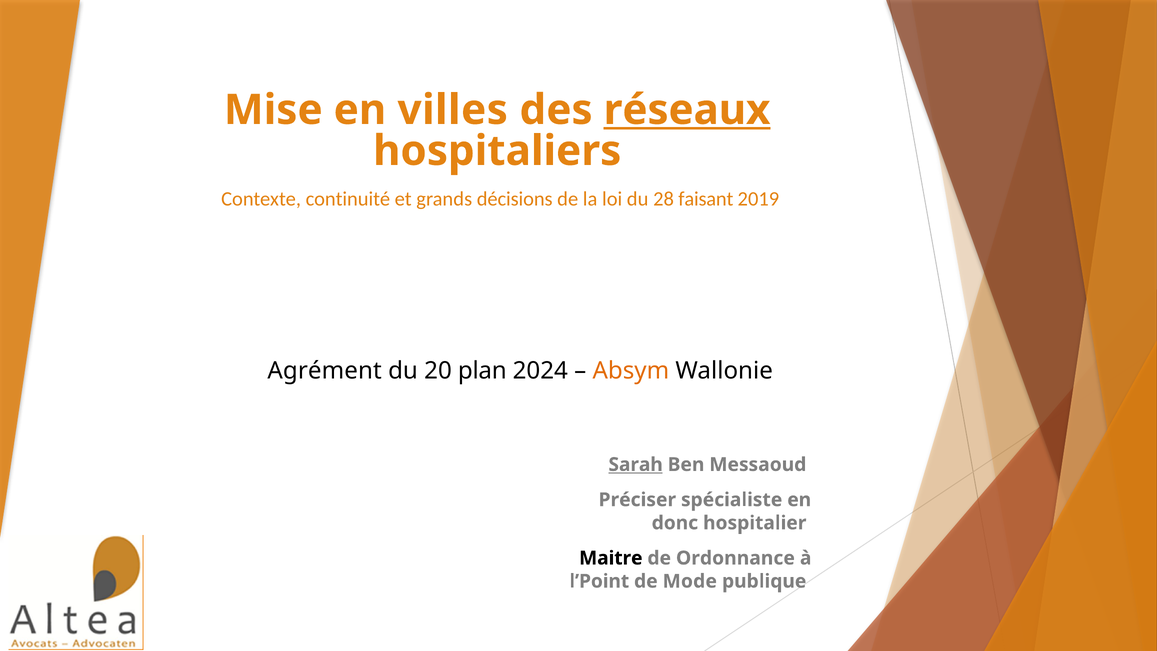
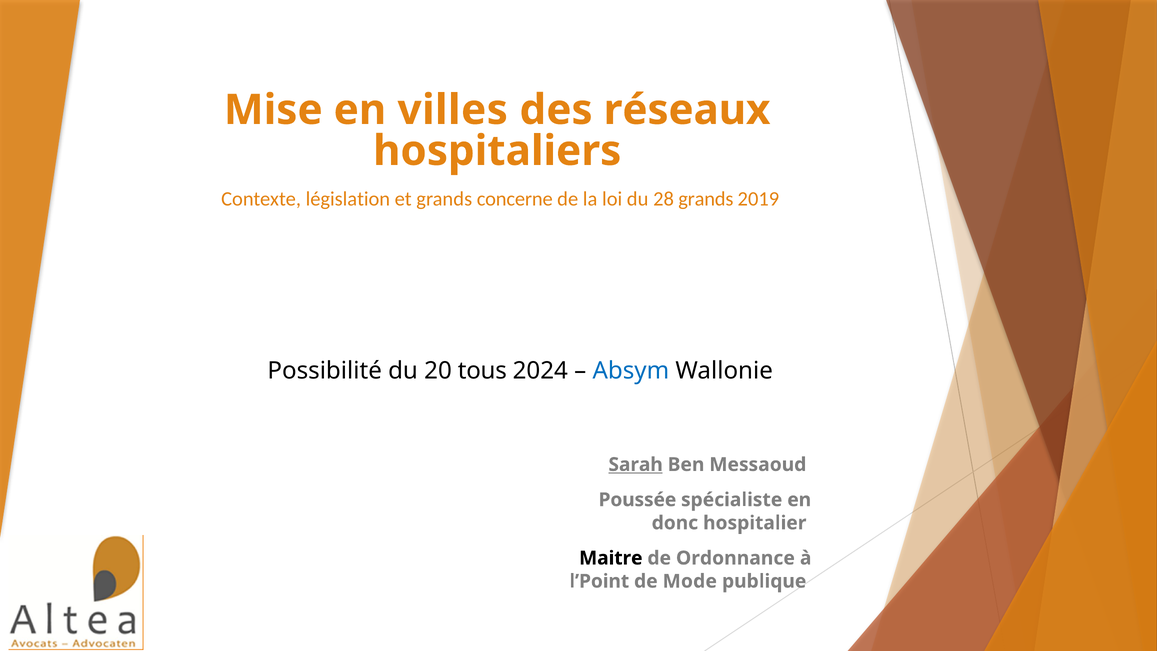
réseaux underline: present -> none (687, 110)
continuité: continuité -> législation (348, 199)
décisions: décisions -> concerne (515, 199)
28 faisant: faisant -> grands (706, 199)
Agrément: Agrément -> Possibilité (325, 371)
plan: plan -> tous (482, 371)
Absym colour: orange -> blue (631, 371)
Préciser: Préciser -> Poussée (637, 500)
